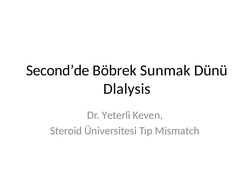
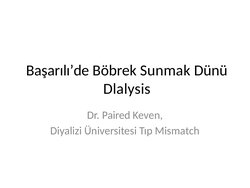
Second’de: Second’de -> Başarılı’de (58, 70)
Yeterli: Yeterli -> Paired (116, 115)
Steroid: Steroid -> Diyalizi (66, 131)
